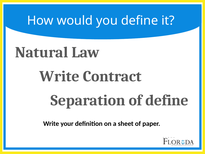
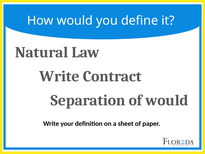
of define: define -> would (167, 100)
